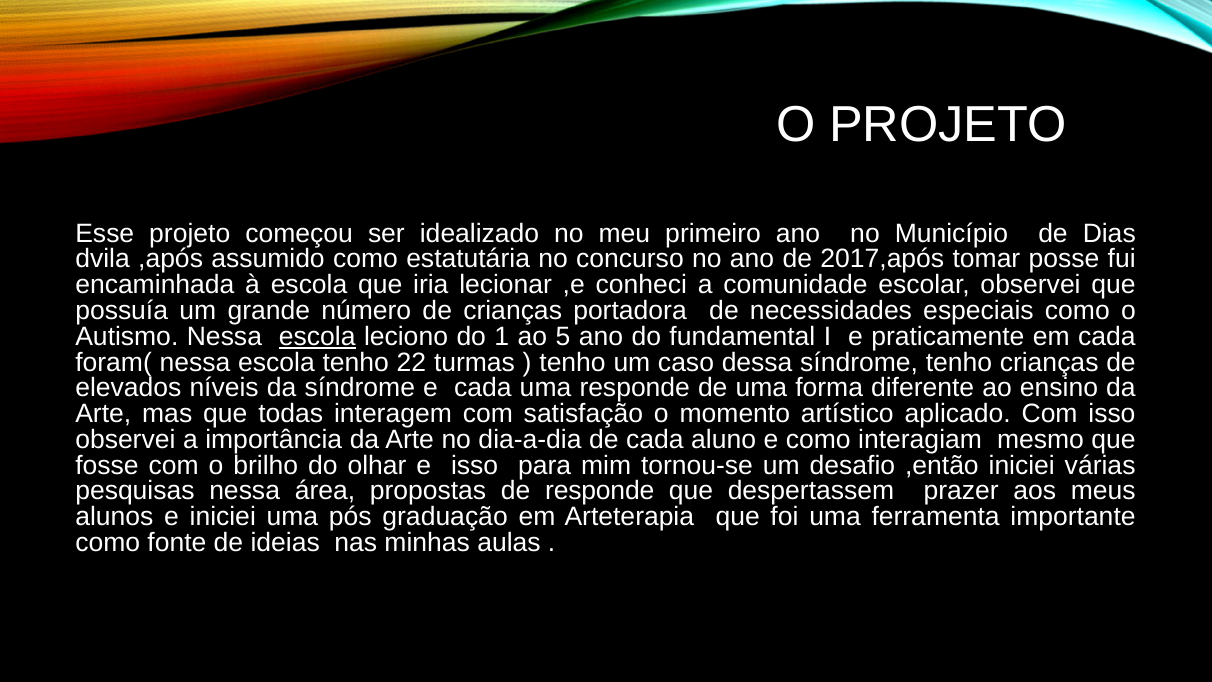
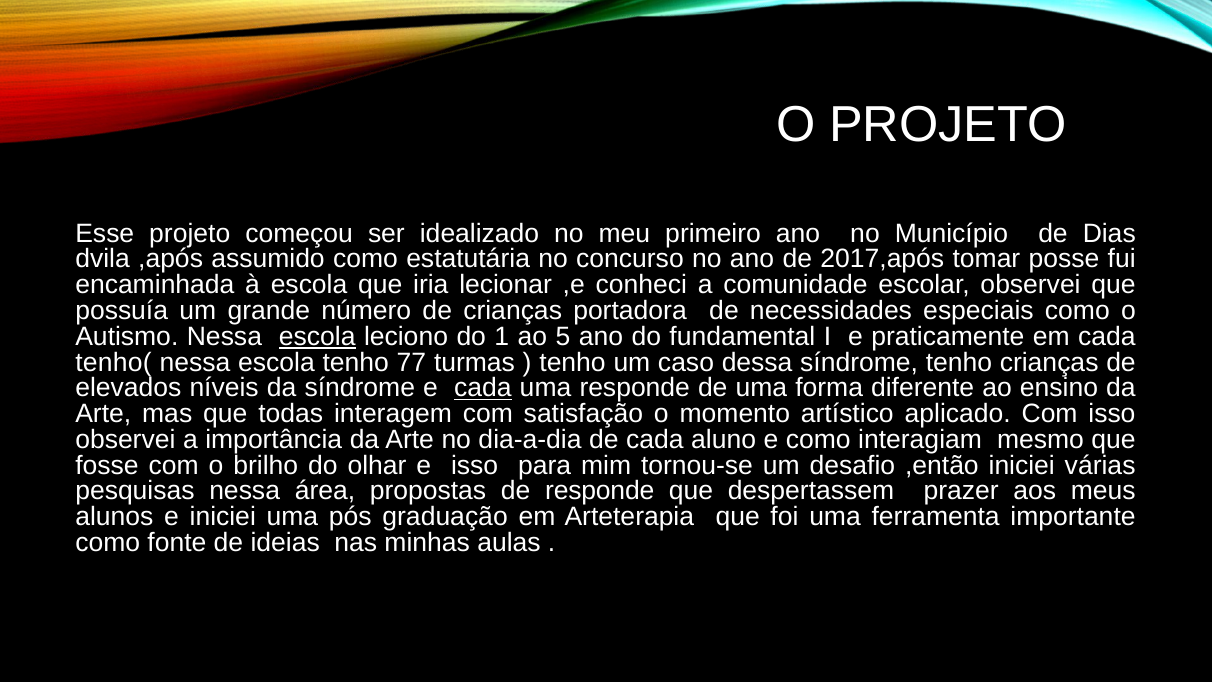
foram(: foram( -> tenho( (113, 362)
22: 22 -> 77 (411, 362)
cada underline: none -> present (483, 388)
